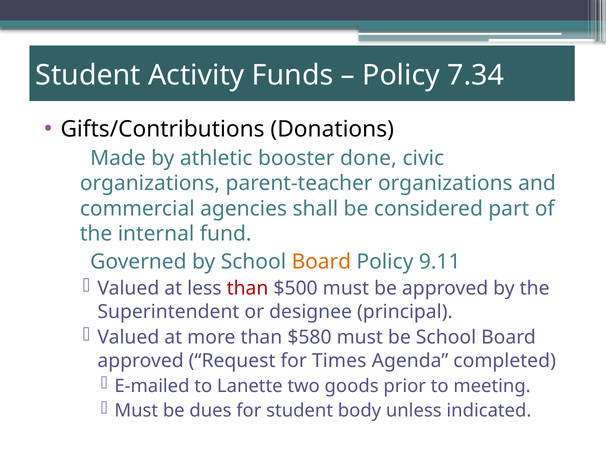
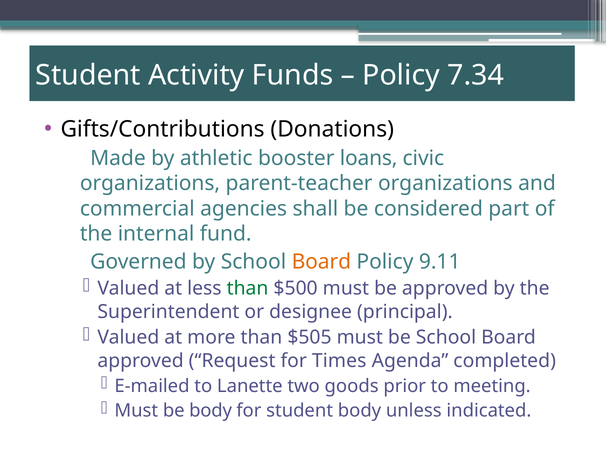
done: done -> loans (369, 158)
than colour: red -> green (248, 288)
$580: $580 -> $505 (310, 337)
be dues: dues -> body (211, 410)
